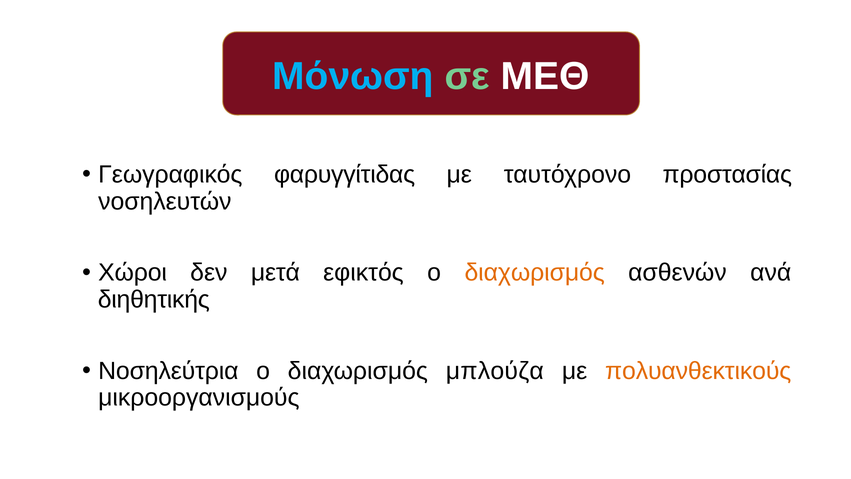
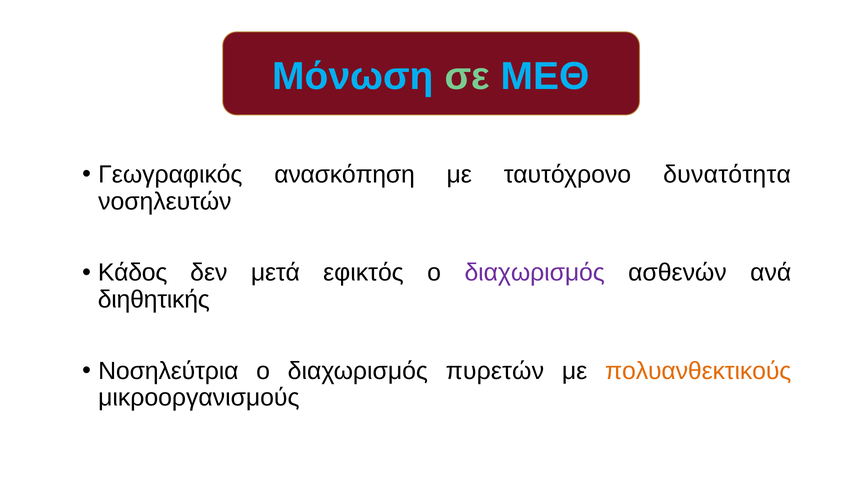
ΜΕΘ colour: white -> light blue (545, 76)
φαρυγγίτιδας: φαρυγγίτιδας -> ανασκόπηση (345, 175)
προστασίας: προστασίας -> δυνατότητα (727, 175)
Χώροι: Χώροι -> Κάδος (133, 273)
διαχωρισμός colour: orange -> purple (535, 273)
μπλούζα: μπλούζα -> πυρετών (495, 371)
